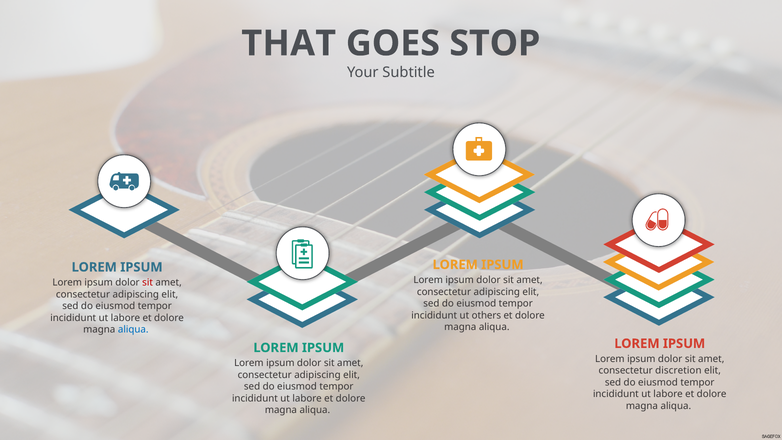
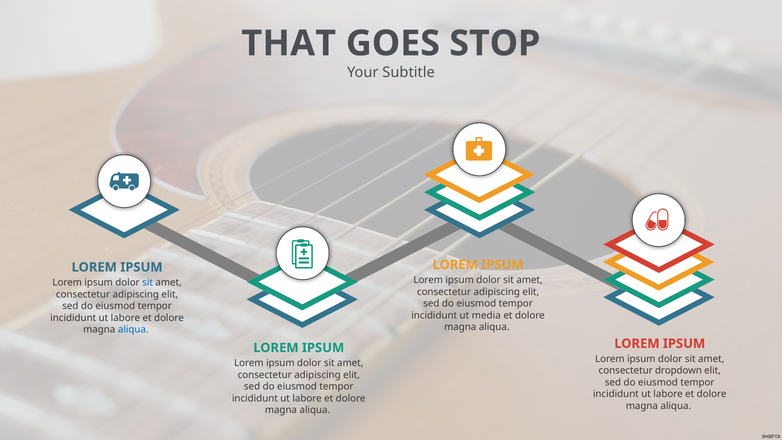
sit colour: red -> blue (148, 283)
others: others -> media (486, 315)
discretion: discretion -> dropdown (678, 371)
